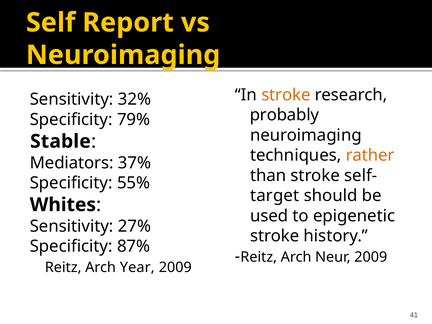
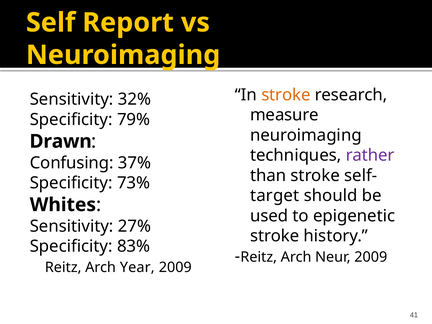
probably: probably -> measure (284, 115)
Stable: Stable -> Drawn (61, 141)
rather colour: orange -> purple (370, 155)
Mediators: Mediators -> Confusing (72, 163)
55%: 55% -> 73% (134, 183)
87%: 87% -> 83% (134, 246)
